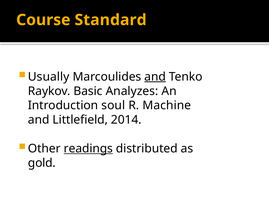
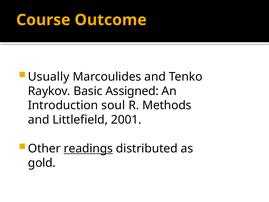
Standard: Standard -> Outcome (111, 20)
and underline: present -> none (155, 77)
Analyzes: Analyzes -> Assigned (132, 91)
Machine: Machine -> Methods (167, 105)
2014: 2014 -> 2001 (126, 120)
